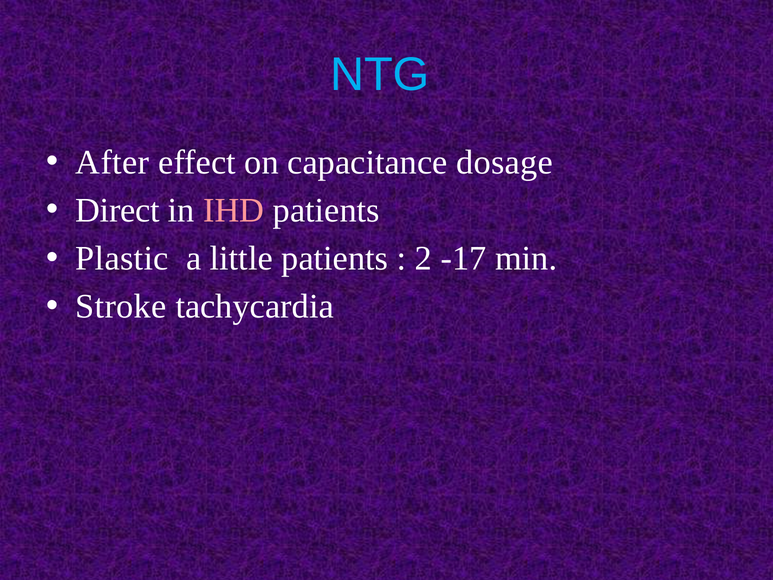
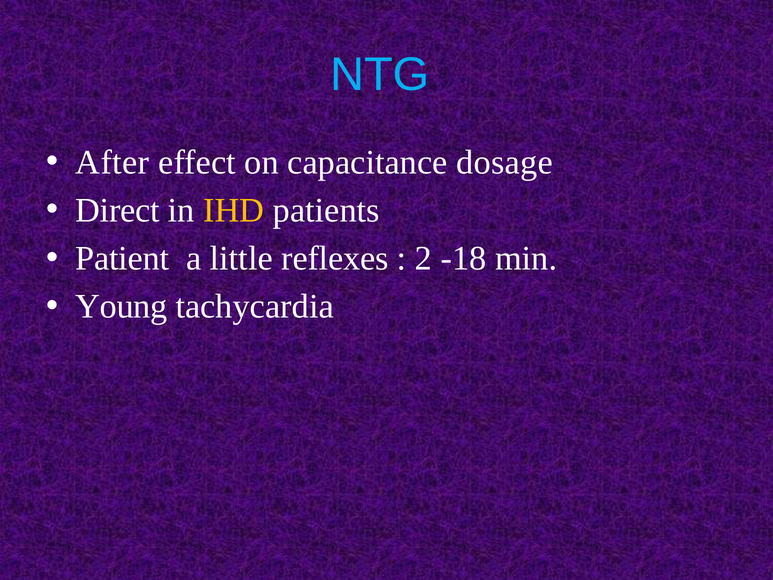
IHD colour: pink -> yellow (234, 210)
Plastic: Plastic -> Patient (122, 258)
little patients: patients -> reflexes (335, 258)
-17: -17 -> -18 (464, 258)
Stroke: Stroke -> Young (121, 307)
